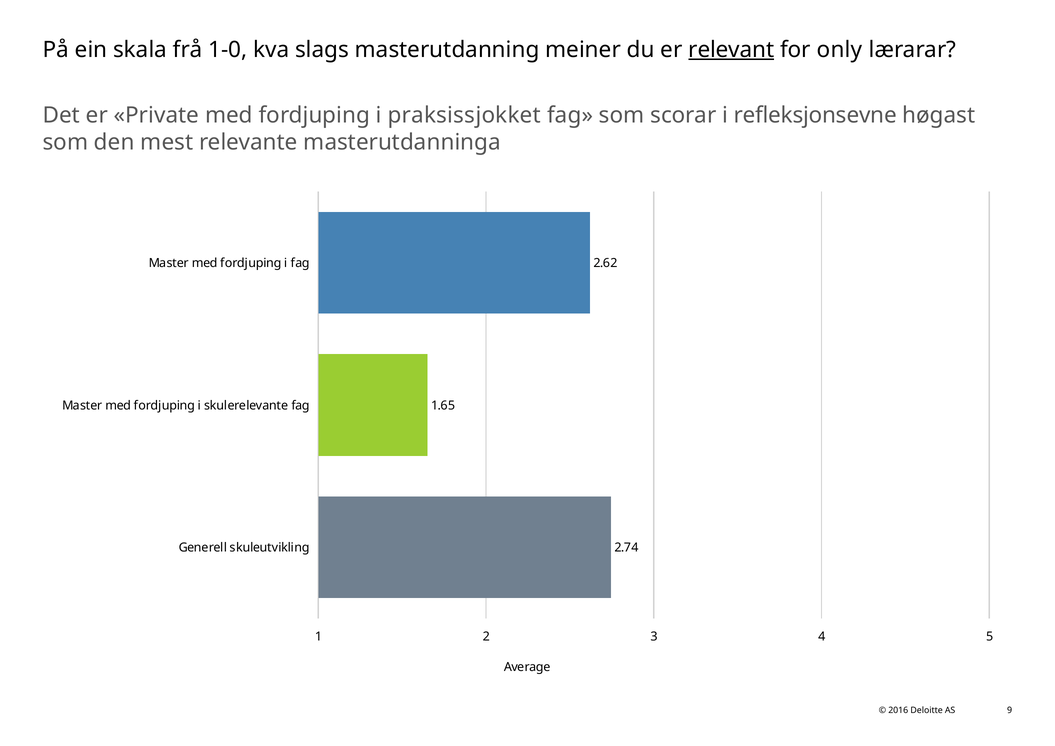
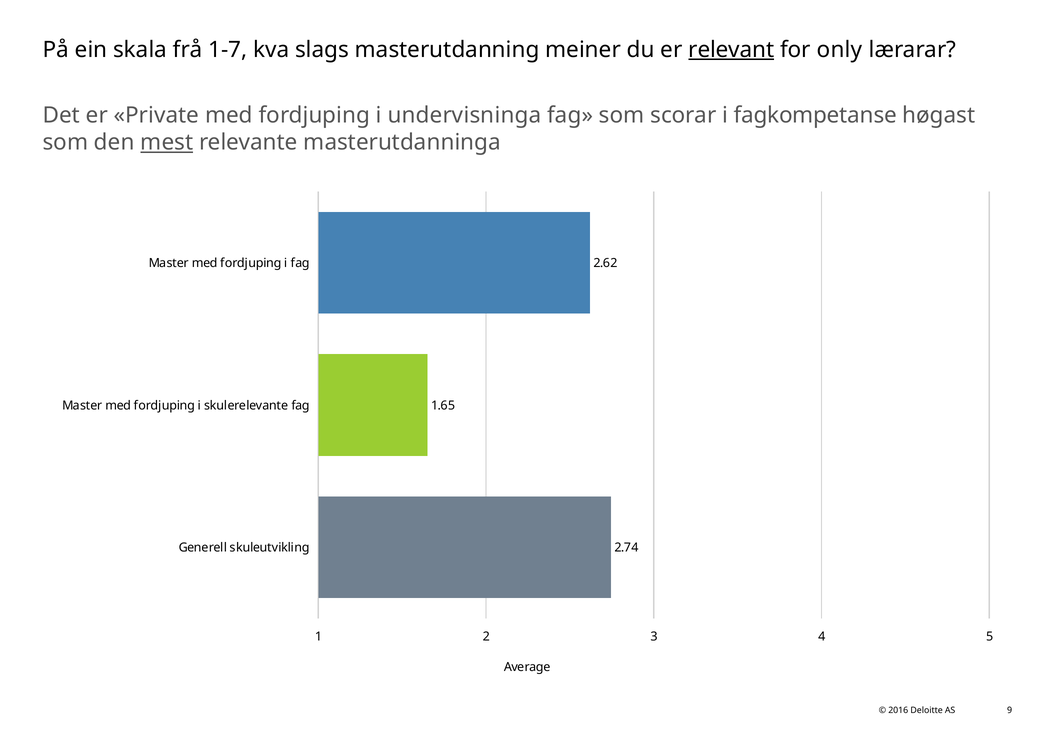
1-0: 1-0 -> 1-7 (228, 50)
praksissjokket: praksissjokket -> undervisninga (464, 115)
refleksjonsevne: refleksjonsevne -> fagkompetanse (815, 115)
mest underline: none -> present (167, 143)
